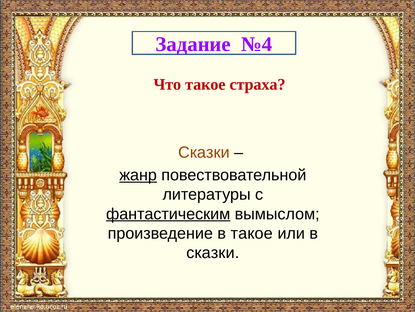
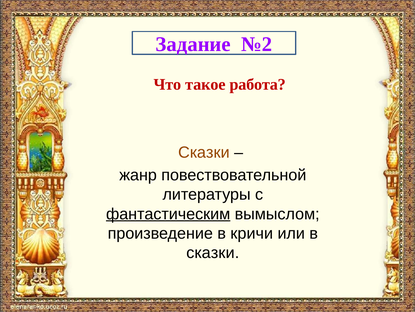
№4: №4 -> №2 (257, 44)
страха: страха -> работа (258, 84)
жанр underline: present -> none (138, 175)
в такое: такое -> кричи (252, 233)
